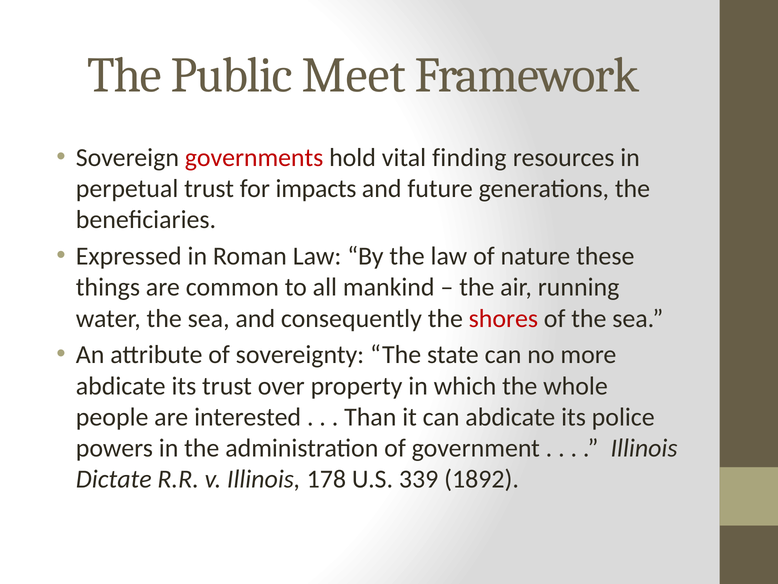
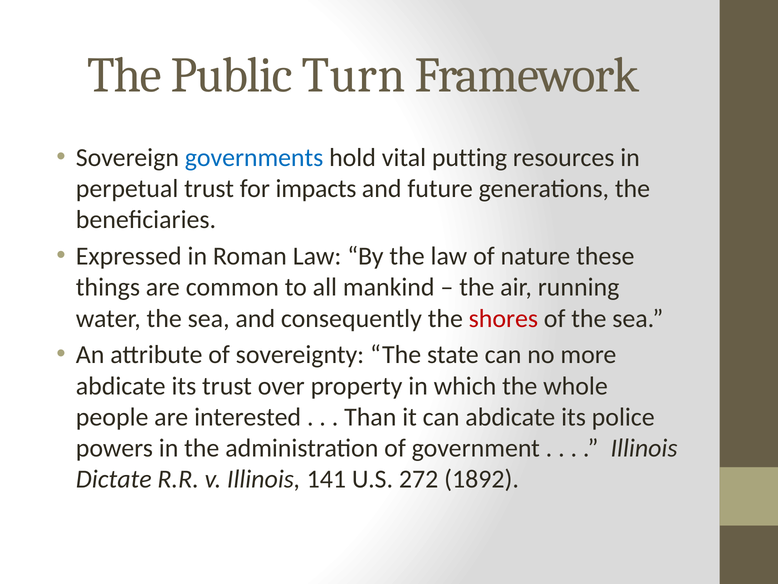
Meet: Meet -> Turn (353, 75)
governments colour: red -> blue (254, 157)
finding: finding -> putting (470, 157)
178: 178 -> 141 (326, 479)
339: 339 -> 272 (419, 479)
